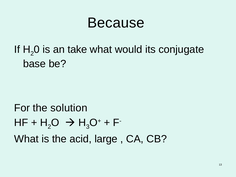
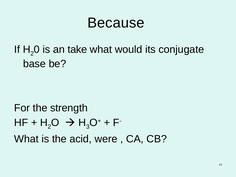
solution: solution -> strength (69, 108)
large: large -> were (106, 139)
